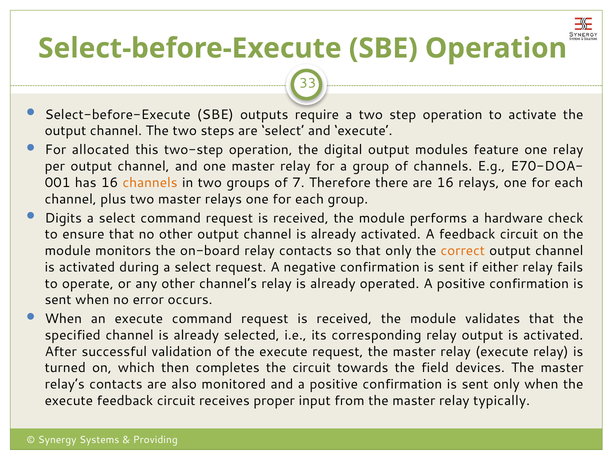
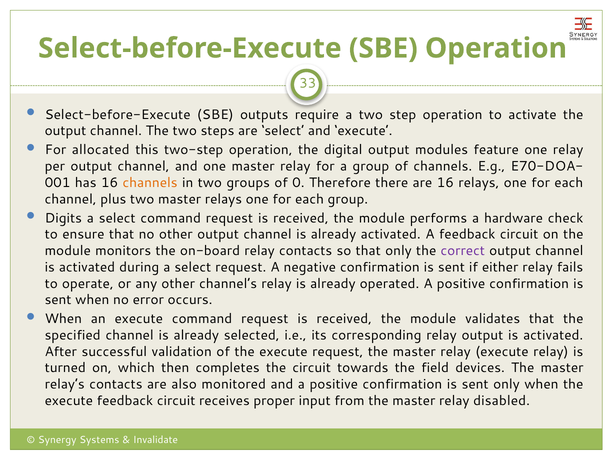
7: 7 -> 0 (298, 183)
correct colour: orange -> purple (463, 251)
typically: typically -> disabled (502, 400)
Providing: Providing -> Invalidate (155, 440)
